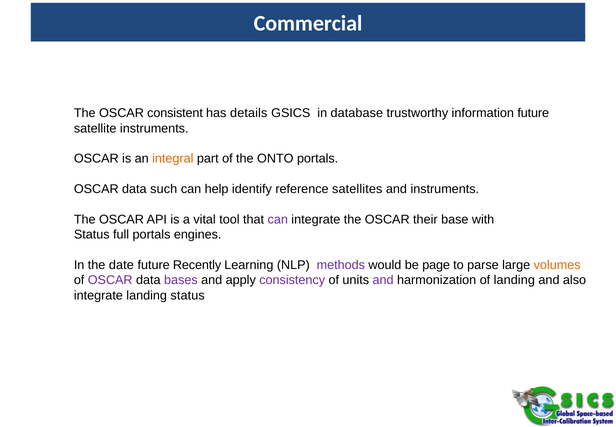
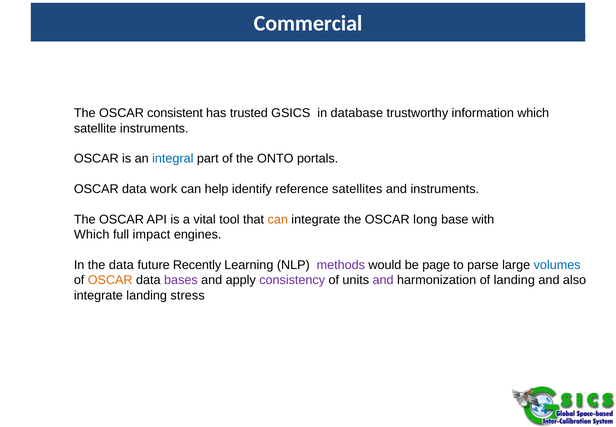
details: details -> trusted (249, 113)
information future: future -> which (533, 113)
integral colour: orange -> blue (173, 159)
such: such -> work (164, 189)
can colour: purple -> orange (278, 219)
their: their -> long (425, 219)
Status: Status -> Which (92, 234)
full portals: portals -> impact (151, 234)
the date: date -> data (121, 265)
volumes colour: orange -> blue (557, 265)
OSCAR colour: purple -> orange (110, 280)
landing status: status -> stress (188, 295)
